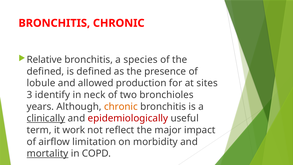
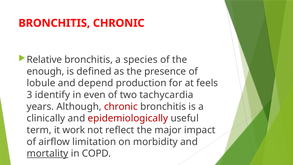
deﬁned: deﬁned -> enough (45, 71)
allowed: allowed -> depend (96, 83)
sites: sites -> feels (207, 83)
neck: neck -> even (95, 95)
bronchioles: bronchioles -> tachycardia (166, 95)
chronic colour: orange -> red (121, 106)
clinically underline: present -> none (46, 118)
